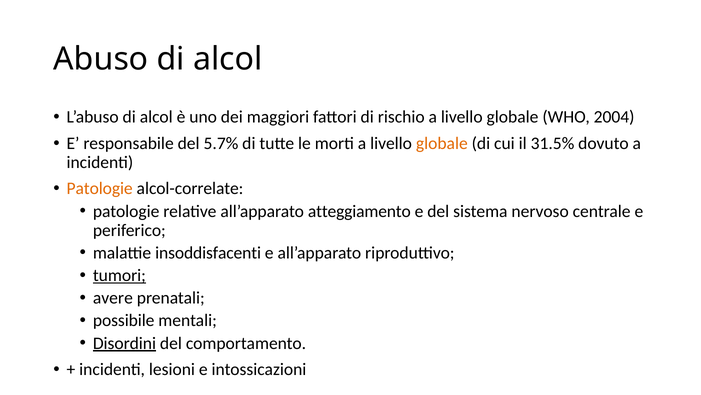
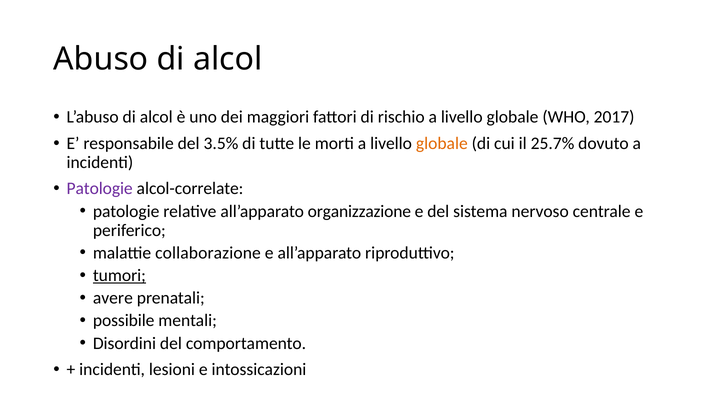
2004: 2004 -> 2017 (614, 117)
5.7%: 5.7% -> 3.5% (221, 143)
31.5%: 31.5% -> 25.7% (552, 143)
Patologie colour: orange -> purple (100, 188)
atteggiamento: atteggiamento -> organizzazione (359, 211)
insoddisfacenti: insoddisfacenti -> collaborazione (208, 252)
Disordini underline: present -> none (124, 343)
